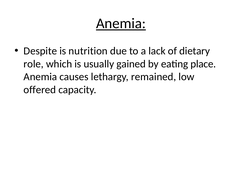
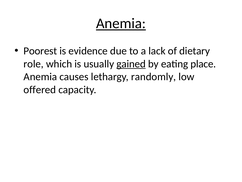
Despite: Despite -> Poorest (40, 51)
nutrition: nutrition -> evidence (88, 51)
gained underline: none -> present (131, 64)
remained: remained -> randomly (154, 77)
